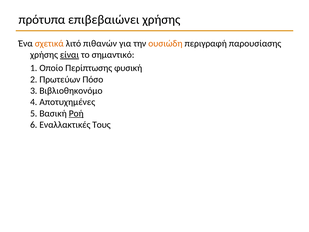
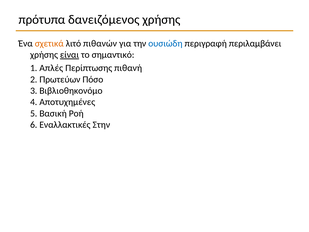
επιβεβαιώνει: επιβεβαιώνει -> δανειζόμενος (104, 20)
ουσιώδη colour: orange -> blue (165, 43)
παρουσίασης: παρουσίασης -> περιλαμβάνει (255, 43)
Οποίο: Οποίο -> Απλές (51, 68)
φυσική: φυσική -> πιθανή (128, 68)
Ροή underline: present -> none (76, 113)
Τους: Τους -> Στην (101, 125)
